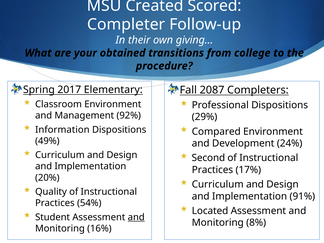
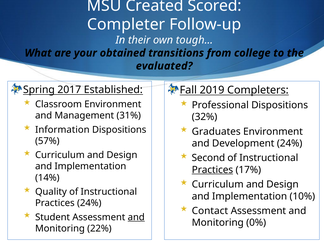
giving…: giving… -> tough… (194, 40)
procedure: procedure -> evaluated (164, 66)
Elementary: Elementary -> Established (113, 90)
2087: 2087 -> 2019 (212, 90)
92%: 92% -> 31% (129, 116)
29%: 29% -> 32% (205, 117)
Compared: Compared -> Graduates (216, 132)
49%: 49% -> 57% (47, 141)
Practices underline: none -> present (212, 170)
20%: 20% -> 14% (47, 178)
91%: 91% -> 10% (302, 196)
Practices 54%: 54% -> 24% (89, 203)
Located: Located -> Contact (210, 211)
8%: 8% -> 0% (256, 223)
16%: 16% -> 22% (99, 228)
